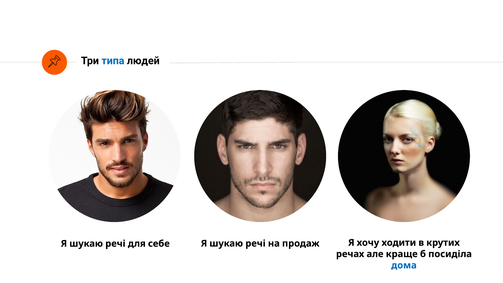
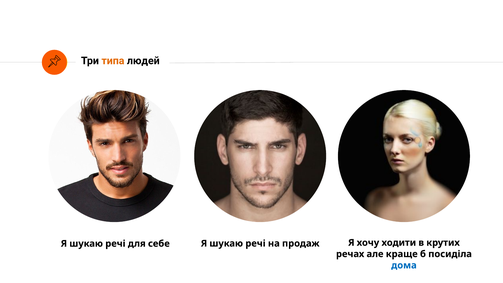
типа colour: blue -> orange (113, 61)
